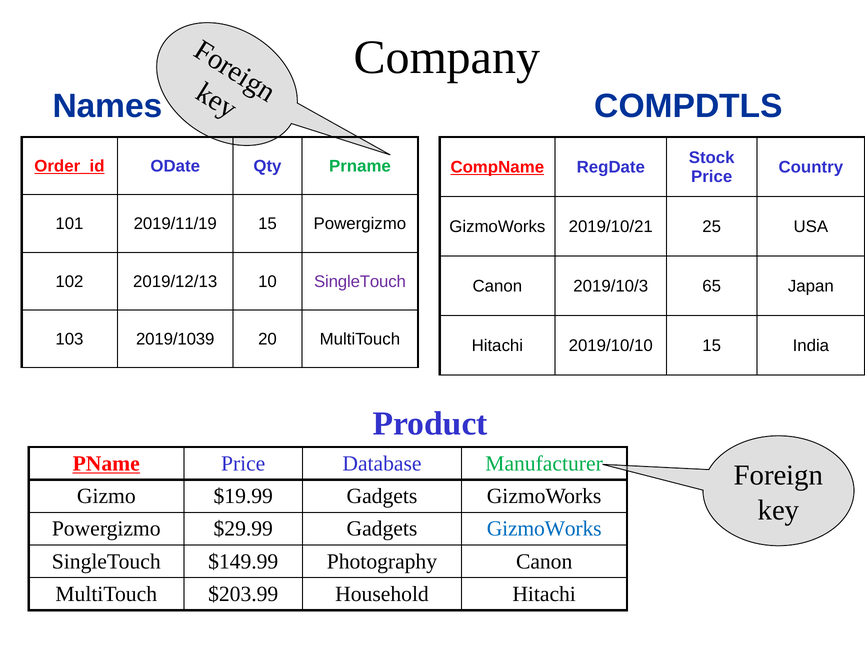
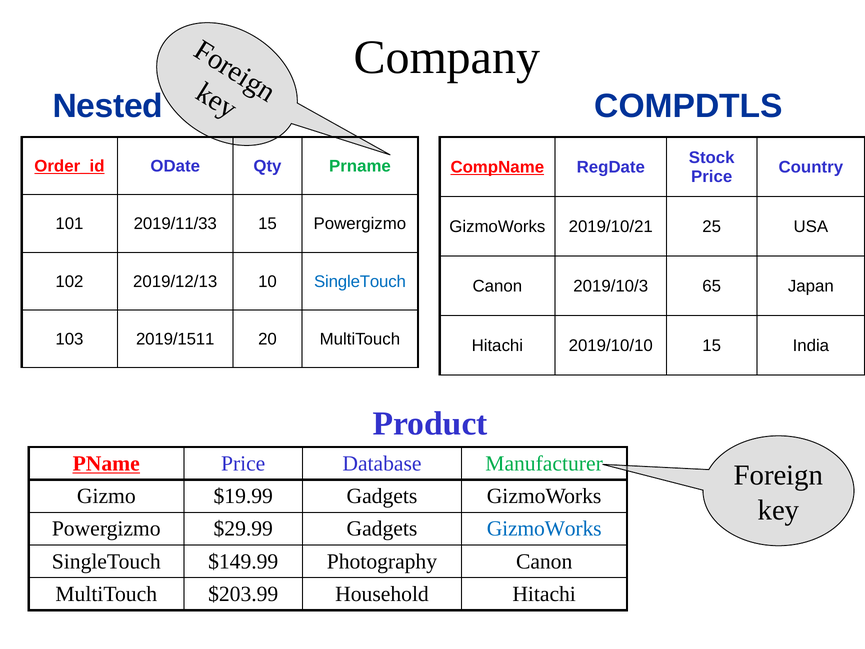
Names: Names -> Nested (108, 106)
2019/11/19: 2019/11/19 -> 2019/11/33 (175, 224)
SingleTouch colour: purple -> blue (360, 281)
2019/1039: 2019/1039 -> 2019/1511 (175, 339)
